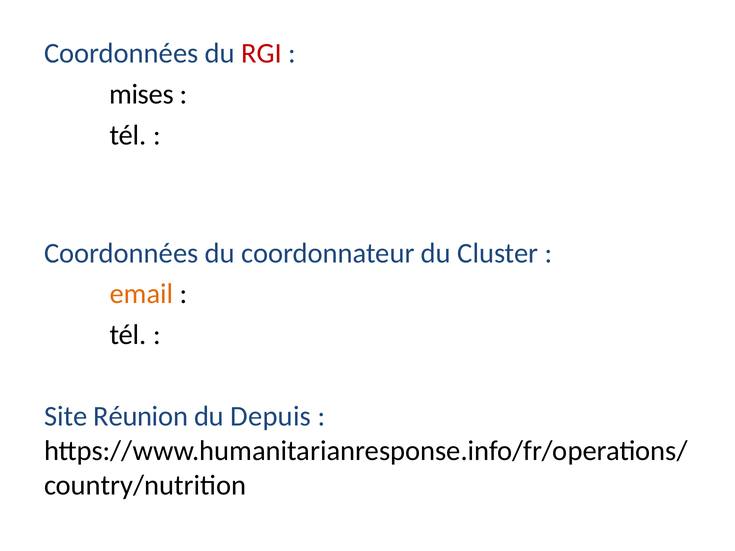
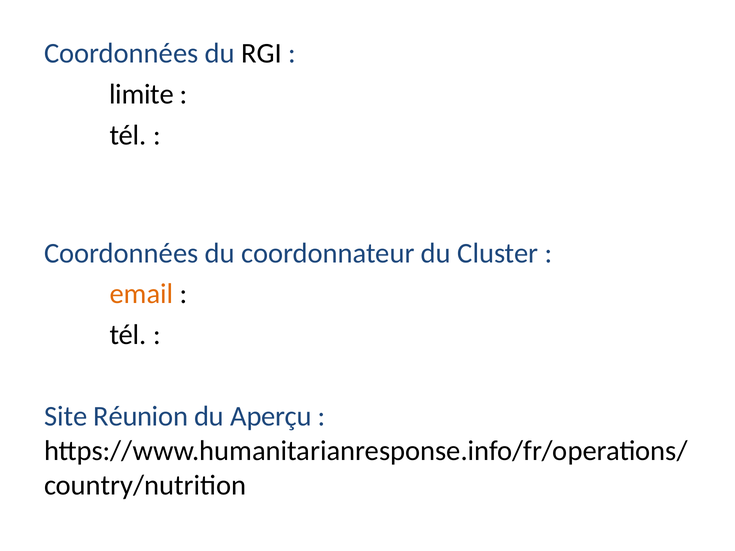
RGI colour: red -> black (262, 53)
mises: mises -> limite (142, 94)
Depuis: Depuis -> Aperçu (271, 417)
